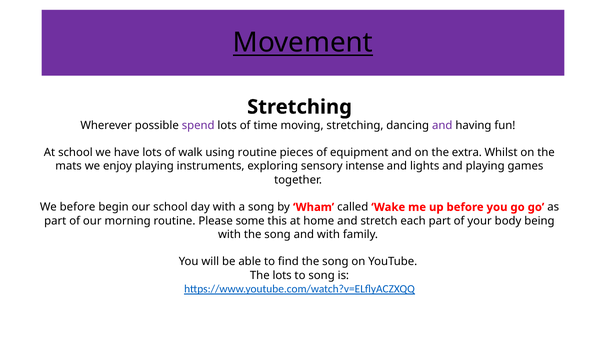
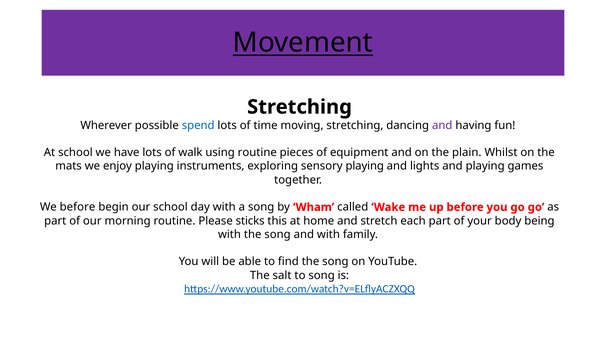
spend colour: purple -> blue (198, 125)
extra: extra -> plain (467, 153)
sensory intense: intense -> playing (365, 166)
some: some -> sticks (250, 221)
The lots: lots -> salt (282, 275)
